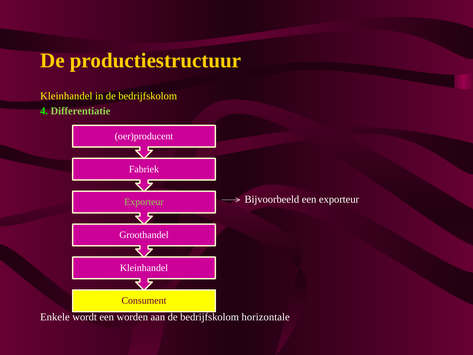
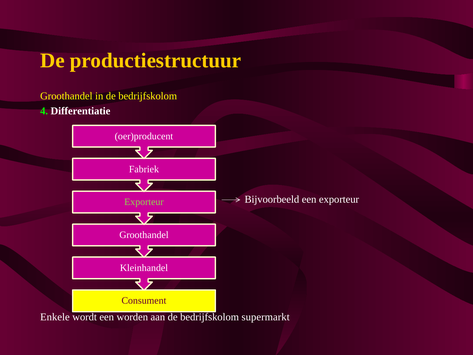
Kleinhandel: Kleinhandel -> Groothandel (66, 96)
Differentiatie colour: light green -> white (81, 111)
horizontale: horizontale -> supermarkt (266, 317)
